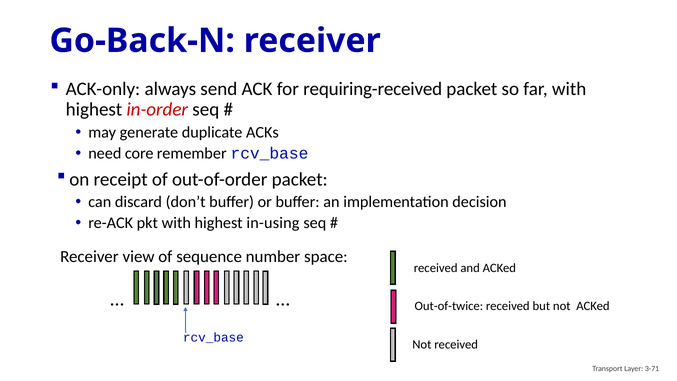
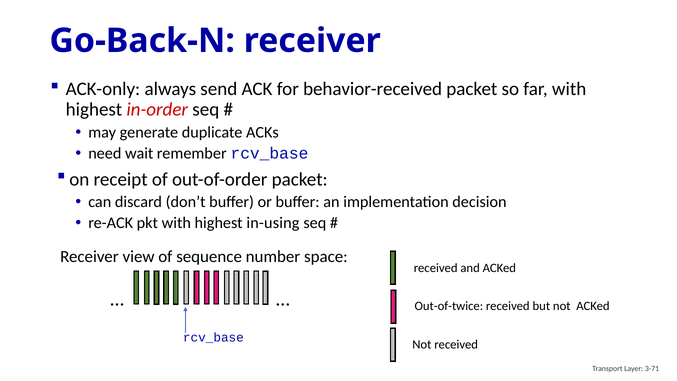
requiring-received: requiring-received -> behavior-received (373, 89)
core: core -> wait (139, 153)
